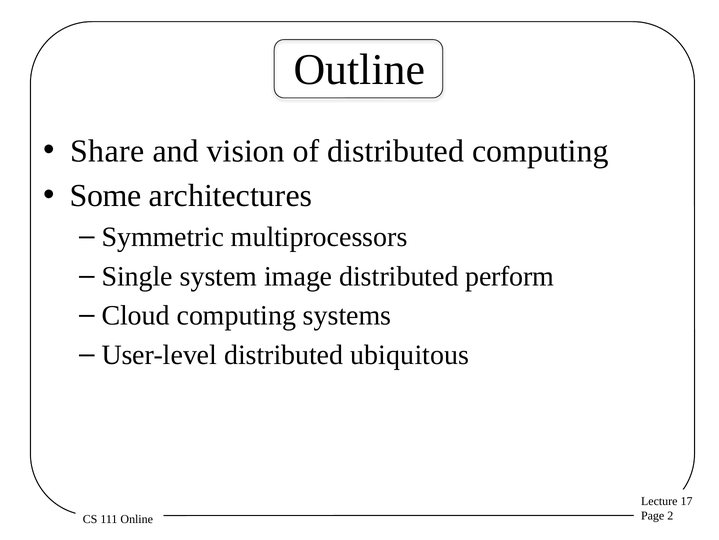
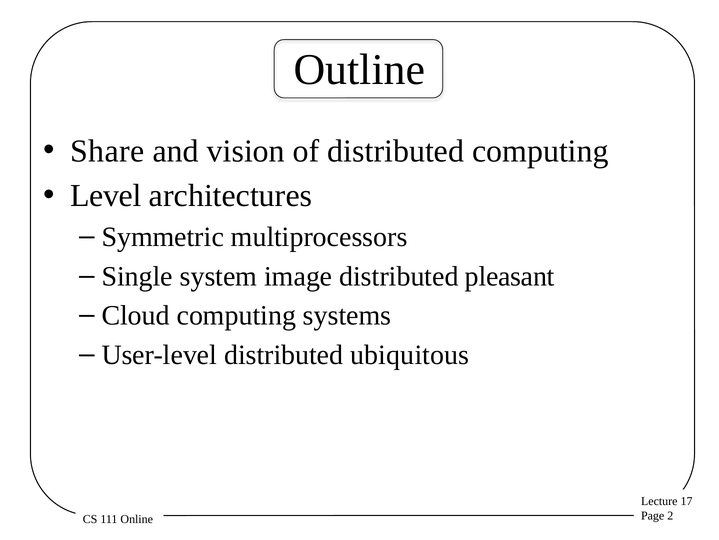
Some: Some -> Level (106, 196)
perform: perform -> pleasant (510, 276)
